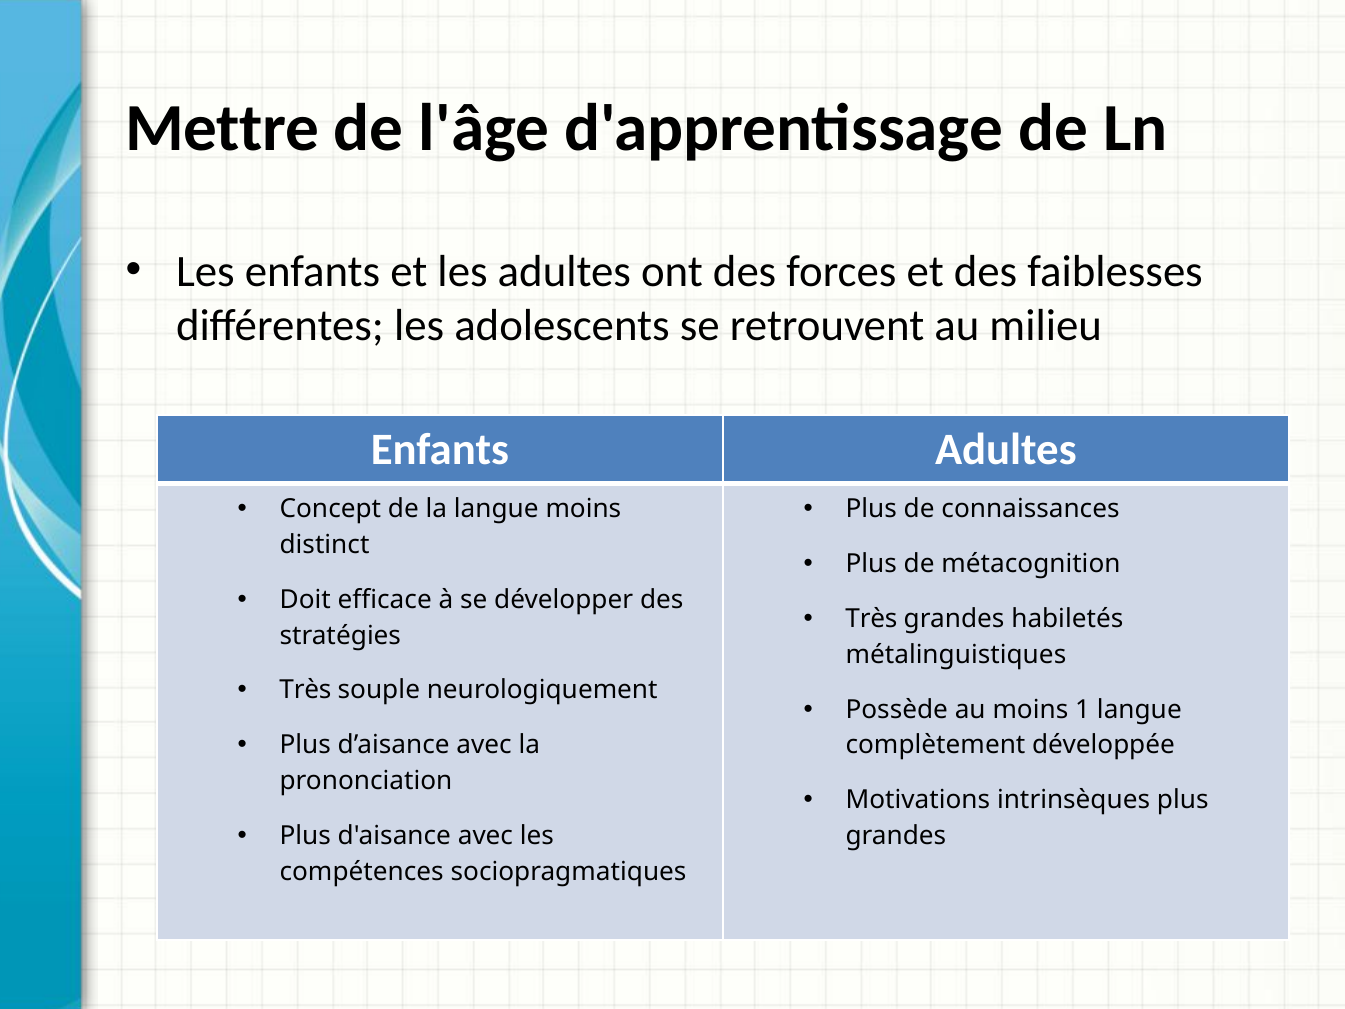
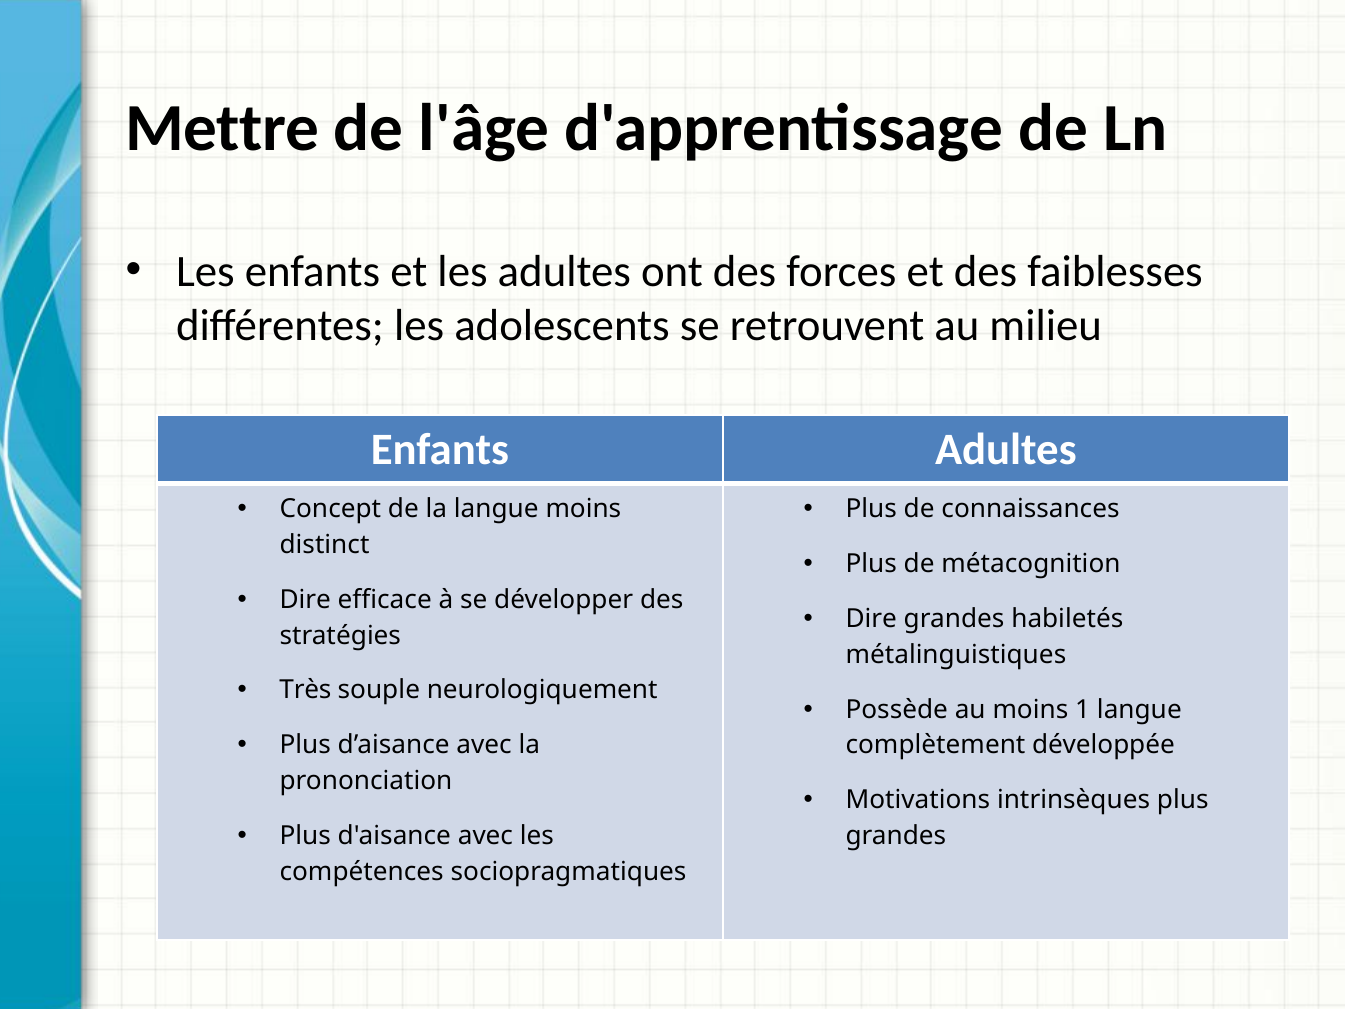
Doit: Doit -> Dire (305, 600)
Très: Très -> Dire (871, 619)
